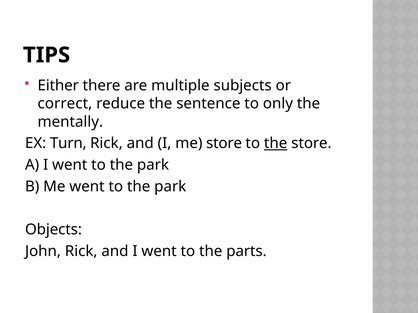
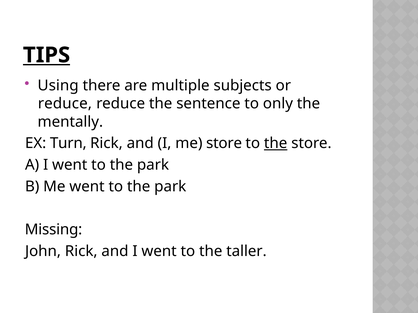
TIPS underline: none -> present (47, 55)
Either: Either -> Using (58, 86)
correct: correct -> reduce (65, 104)
Objects: Objects -> Missing (54, 230)
parts: parts -> taller (246, 251)
